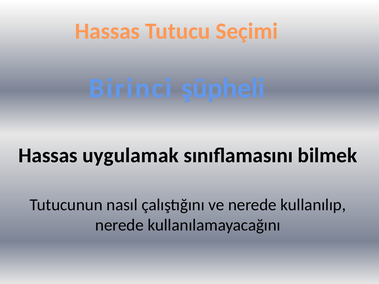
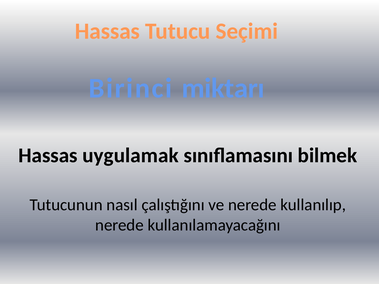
şüpheli: şüpheli -> miktarı (223, 88)
